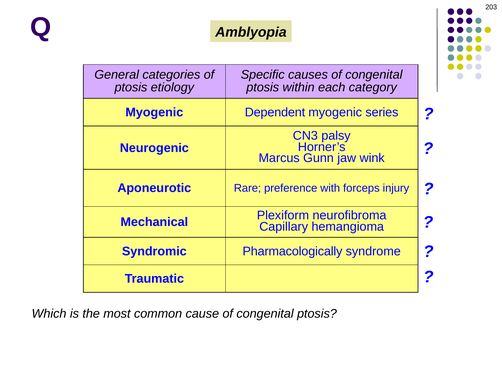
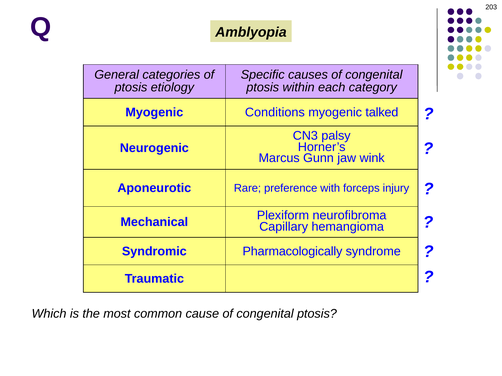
Dependent: Dependent -> Conditions (275, 113)
series: series -> talked (382, 113)
